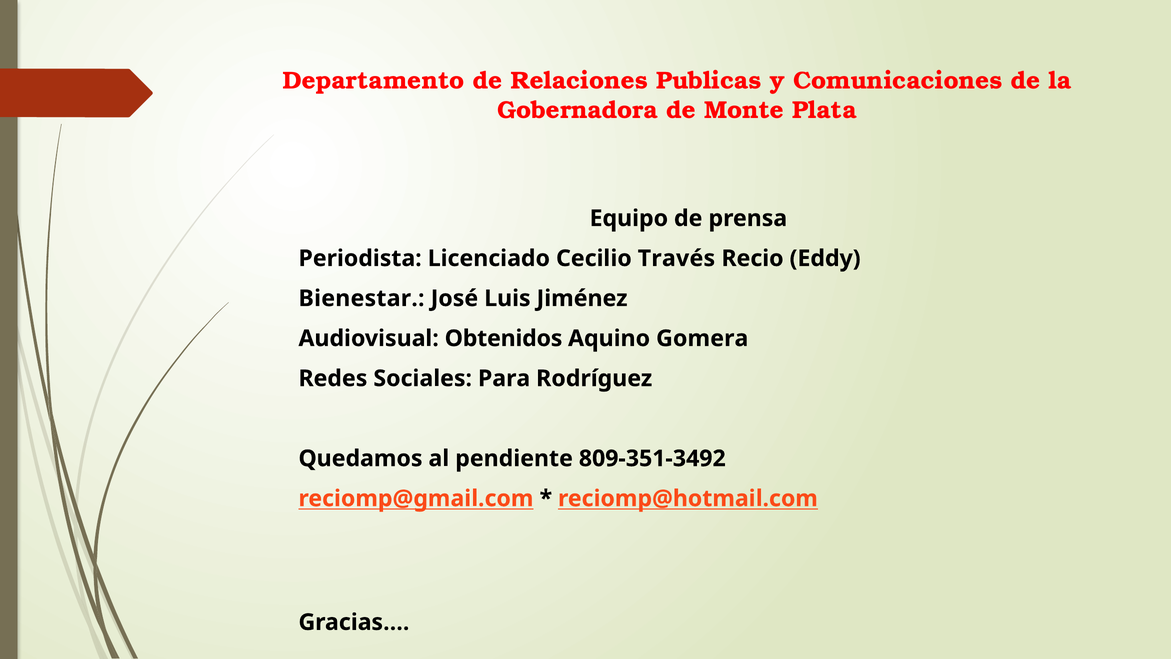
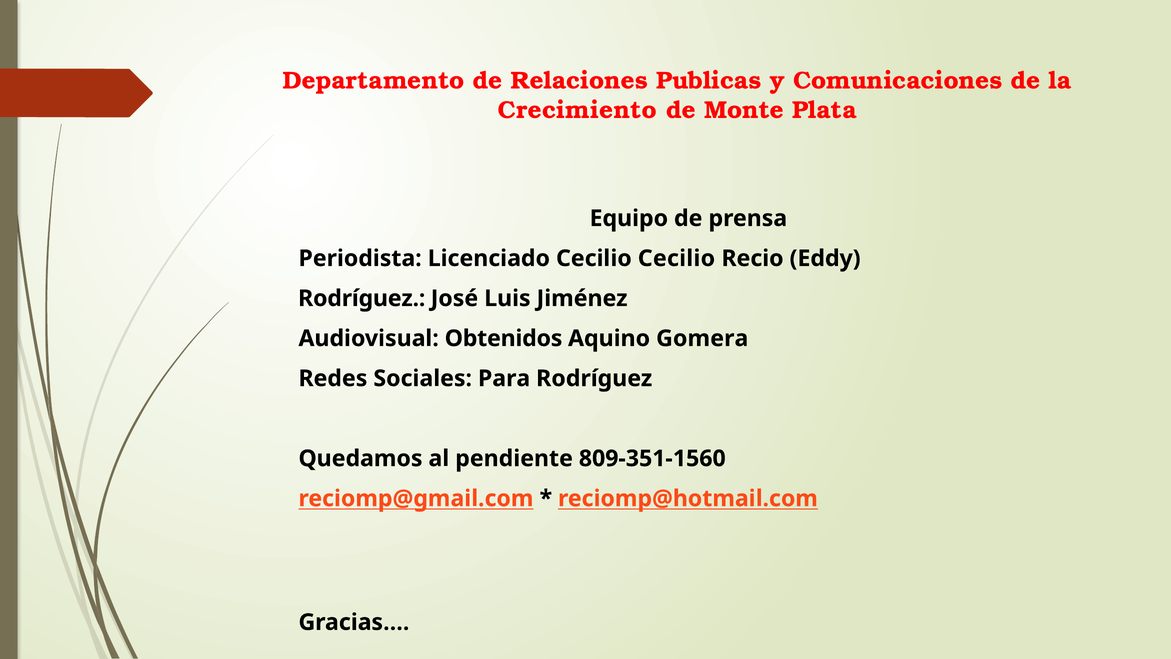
Gobernadora: Gobernadora -> Crecimiento (577, 110)
Cecilio Través: Través -> Cecilio (676, 258)
Bienestar: Bienestar -> Rodríguez (362, 298)
809-351-3492: 809-351-3492 -> 809-351-1560 (652, 458)
